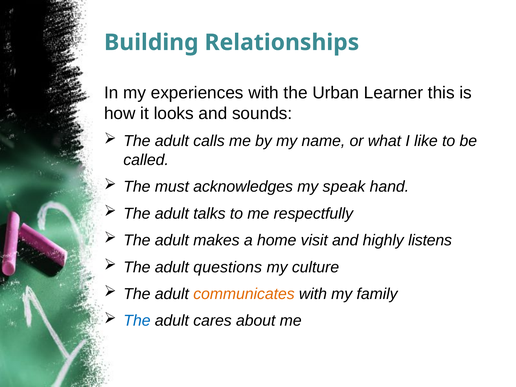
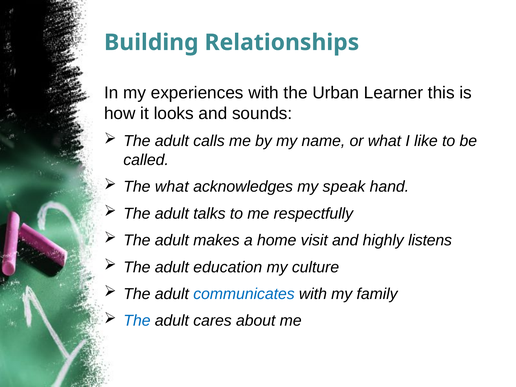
The must: must -> what (172, 187)
questions: questions -> education (228, 267)
communicates colour: orange -> blue (244, 294)
